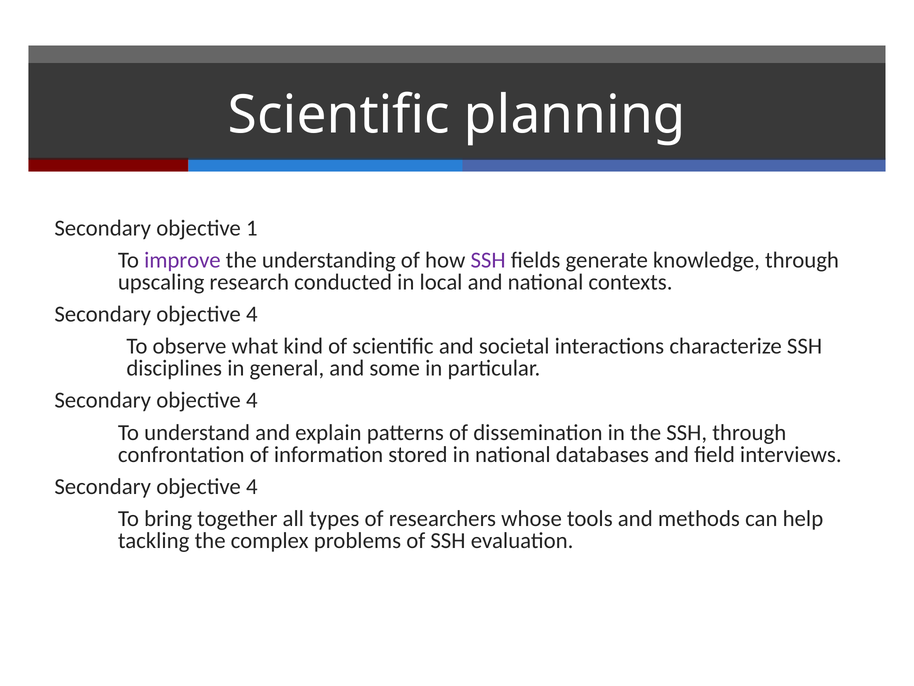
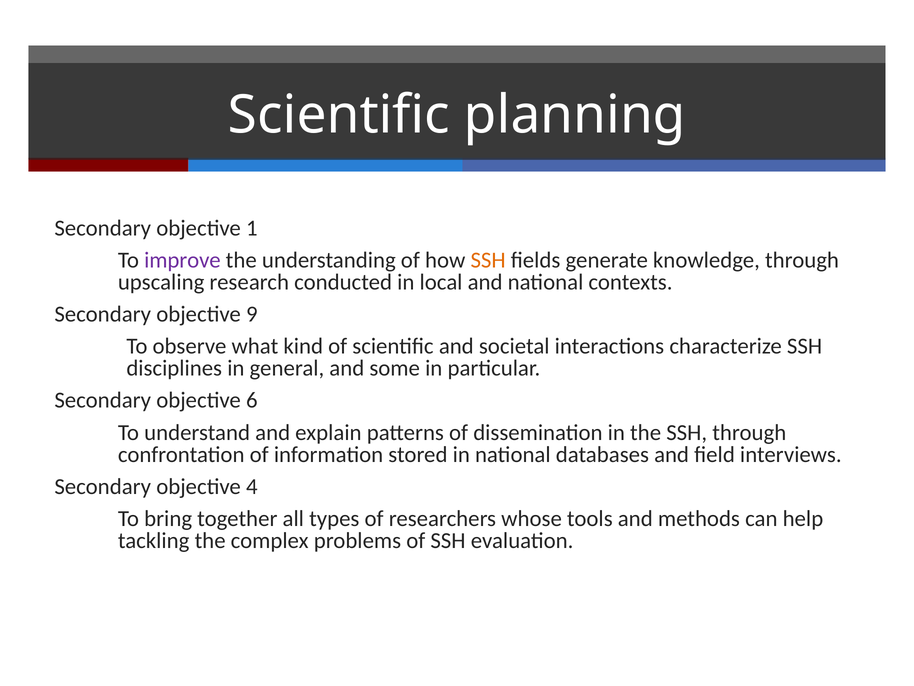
SSH colour: purple -> orange (488, 260)
4: 4 -> 9 (252, 314)
4: 4 -> 6 (252, 400)
